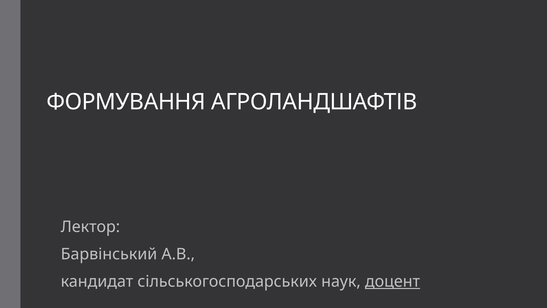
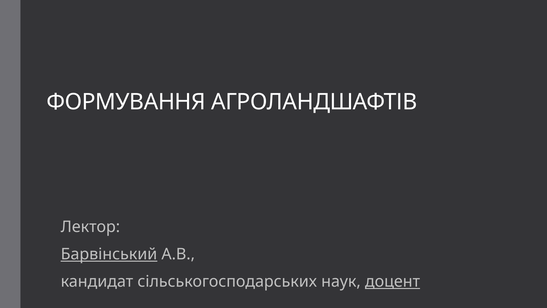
Барвінський underline: none -> present (109, 254)
